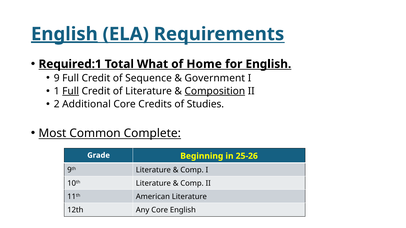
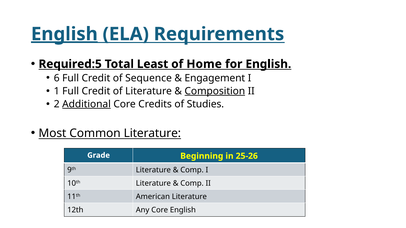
Required:1: Required:1 -> Required:5 (70, 64)
What: What -> Least (153, 64)
9: 9 -> 6 (57, 78)
Government: Government -> Engagement (215, 78)
Full underline: present -> none (71, 91)
Additional underline: none -> present (87, 104)
Common Complete: Complete -> Literature (152, 133)
